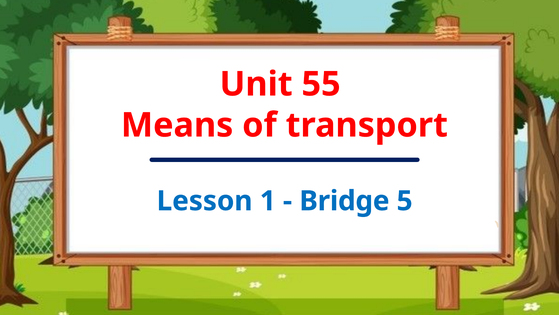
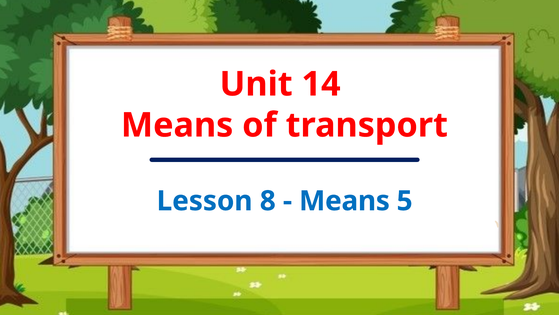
55: 55 -> 14 (321, 84)
1: 1 -> 8 (268, 201)
Bridge: Bridge -> Means (344, 201)
